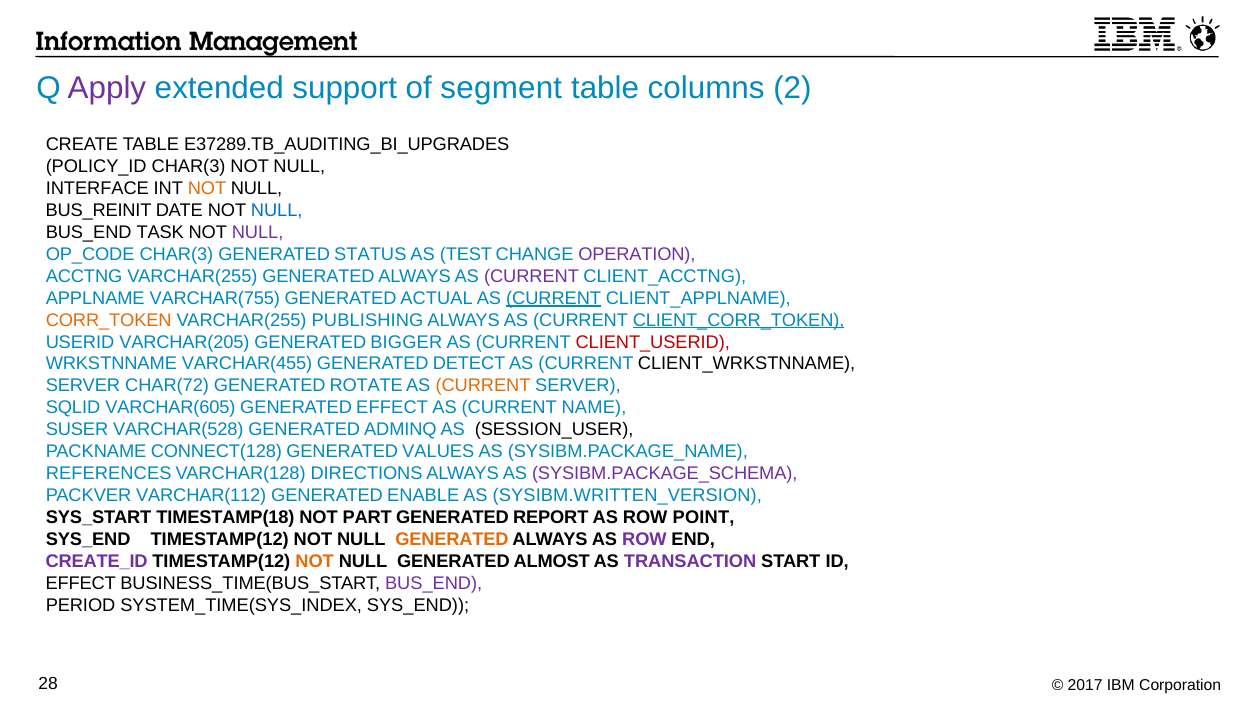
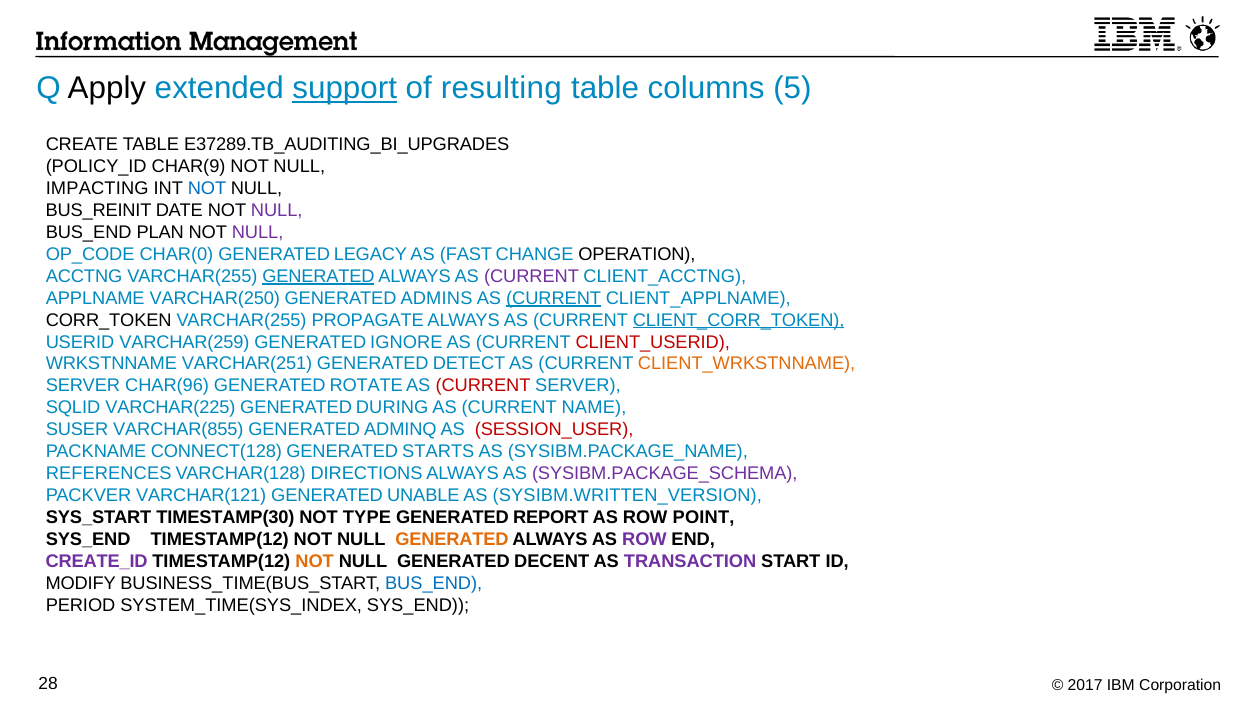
Apply colour: purple -> black (107, 88)
support underline: none -> present (345, 88)
segment: segment -> resulting (501, 88)
2: 2 -> 5 (792, 88)
POLICY_ID CHAR(3: CHAR(3 -> CHAR(9 (189, 166)
INTERFACE: INTERFACE -> IMPACTING (97, 188)
NOT colour: orange -> blue (207, 188)
NULL colour: blue -> purple (277, 210)
TASK: TASK -> PLAN (160, 232)
OP_CODE CHAR(3: CHAR(3 -> CHAR(0 (176, 254)
STATUS: STATUS -> LEGACY (370, 254)
TEST: TEST -> FAST (466, 254)
OPERATION colour: purple -> black (637, 254)
GENERATED underline: none -> present (318, 276)
VARCHAR(755: VARCHAR(755 -> VARCHAR(250 (215, 298)
ACTUAL: ACTUAL -> ADMINS (436, 298)
CORR_TOKEN colour: orange -> black (109, 320)
PUBLISHING: PUBLISHING -> PROPAGATE (368, 320)
VARCHAR(205: VARCHAR(205 -> VARCHAR(259 (184, 342)
BIGGER: BIGGER -> IGNORE (406, 342)
VARCHAR(455: VARCHAR(455 -> VARCHAR(251 (247, 364)
CLIENT_WRKSTNNAME colour: black -> orange (747, 364)
CHAR(72: CHAR(72 -> CHAR(96 (167, 386)
CURRENT colour: orange -> red (483, 386)
VARCHAR(605: VARCHAR(605 -> VARCHAR(225 (170, 408)
GENERATED EFFECT: EFFECT -> DURING (392, 408)
VARCHAR(528: VARCHAR(528 -> VARCHAR(855 (178, 430)
SESSION_USER colour: black -> red (554, 430)
VALUES: VALUES -> STARTS (438, 451)
VARCHAR(112: VARCHAR(112 -> VARCHAR(121 (201, 495)
ENABLE: ENABLE -> UNABLE (423, 495)
TIMESTAMP(18: TIMESTAMP(18 -> TIMESTAMP(30 (225, 517)
PART: PART -> TYPE (367, 517)
ALMOST: ALMOST -> DECENT (552, 561)
EFFECT: EFFECT -> MODIFY (81, 583)
BUS_END colour: purple -> blue (434, 583)
